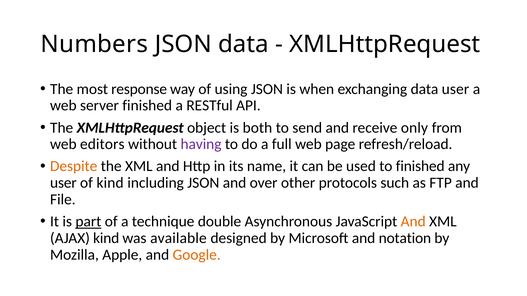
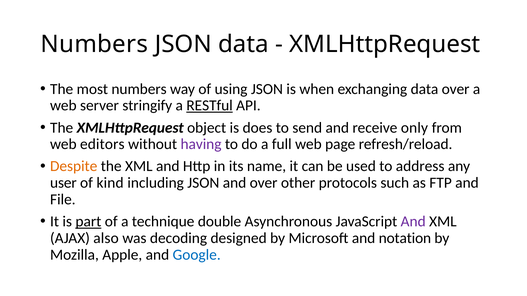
most response: response -> numbers (139, 89)
data user: user -> over (456, 89)
server finished: finished -> stringify (147, 106)
RESTful underline: none -> present (210, 106)
both: both -> does (257, 128)
to finished: finished -> address (420, 167)
And colour: orange -> purple (413, 222)
AJAX kind: kind -> also (106, 238)
available: available -> decoding (179, 238)
Google colour: orange -> blue (197, 255)
